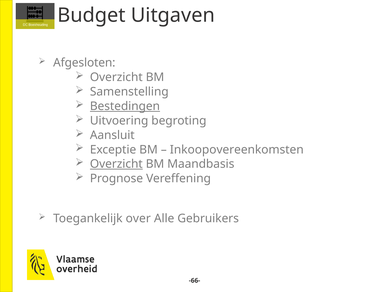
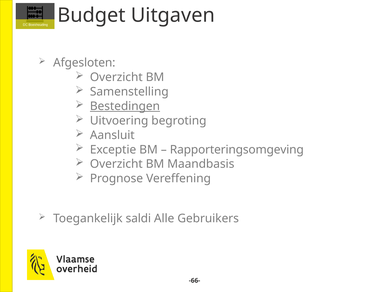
Inkoopovereenkomsten: Inkoopovereenkomsten -> Rapporteringsomgeving (237, 149)
Overzicht underline: present -> none (116, 164)
over: over -> saldi (138, 218)
